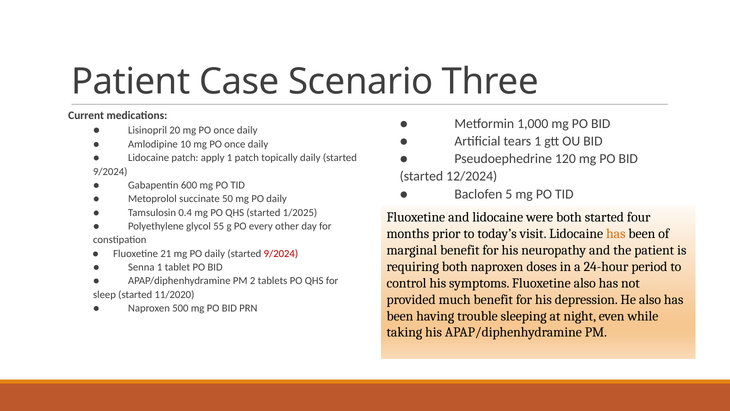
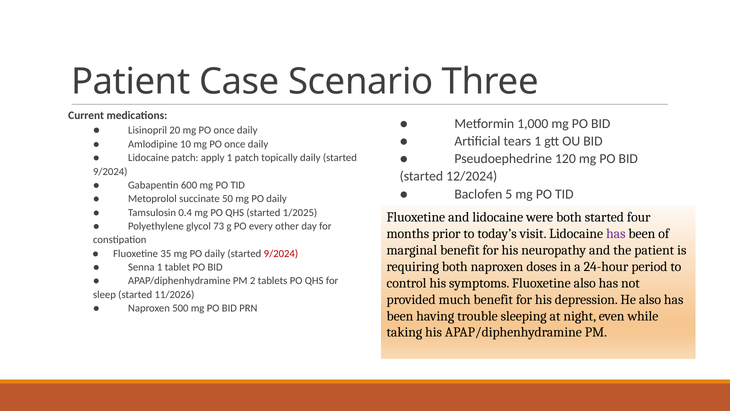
55: 55 -> 73 (219, 226)
has colour: orange -> purple (616, 234)
21: 21 -> 35 (166, 253)
11/2020: 11/2020 -> 11/2026 (174, 294)
